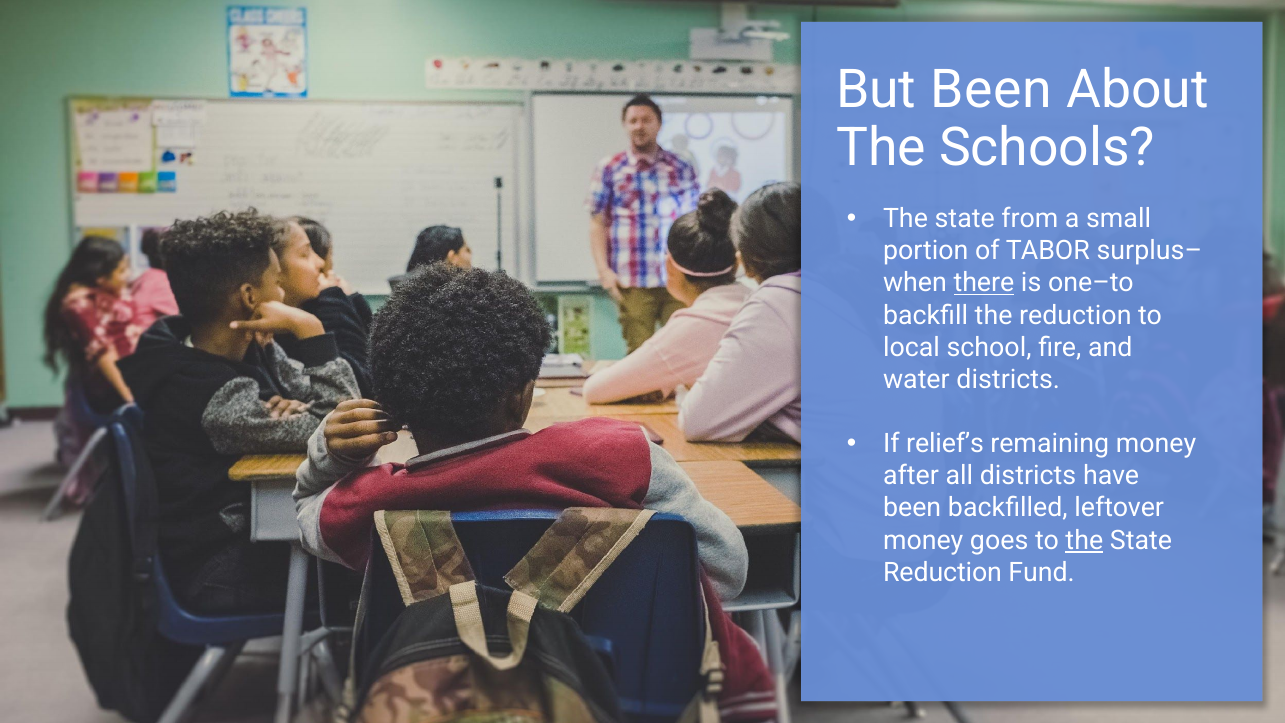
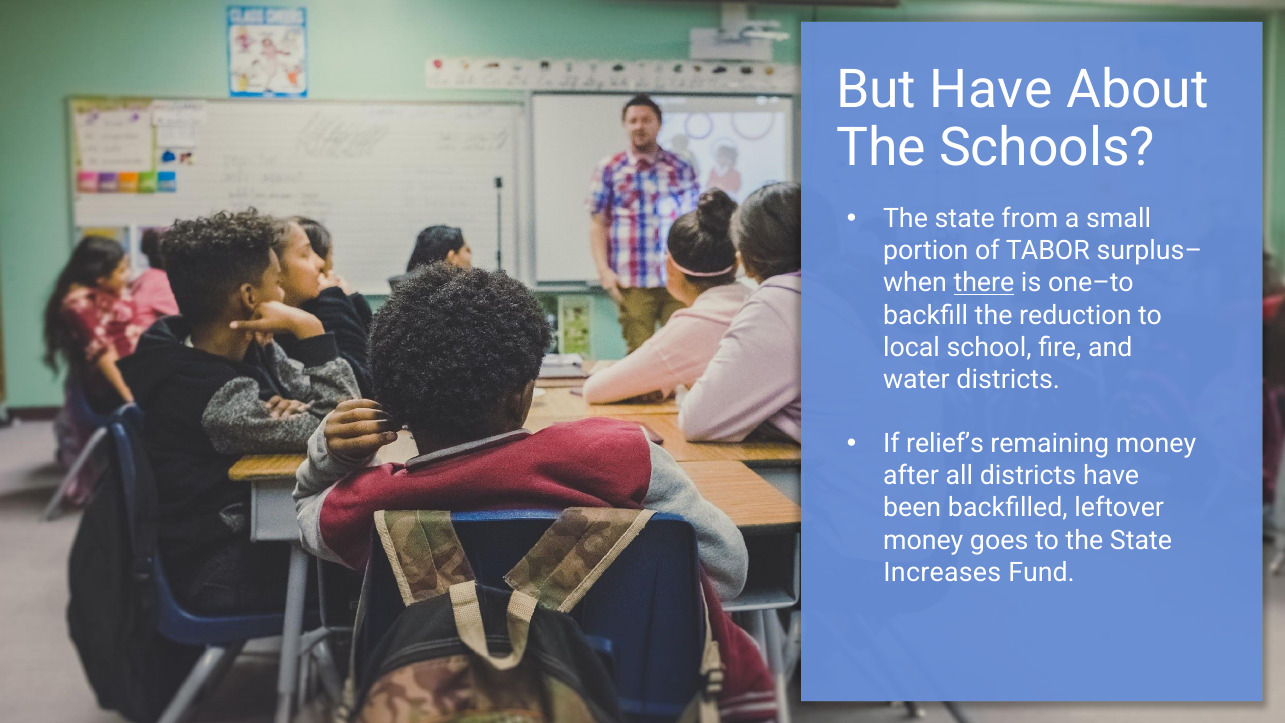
But Been: Been -> Have (991, 90)
the underline: present -> none (1084, 540)
Reduction: Reduction -> Increases (942, 572)
